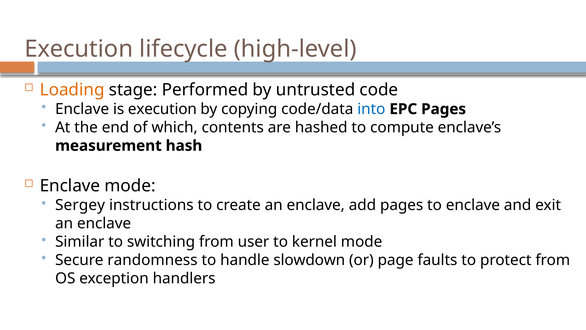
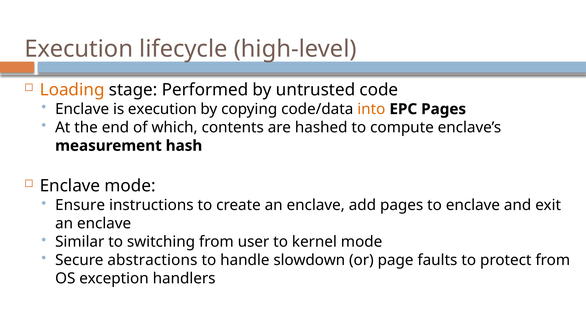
into colour: blue -> orange (371, 109)
Sergey: Sergey -> Ensure (80, 205)
randomness: randomness -> abstractions (152, 260)
